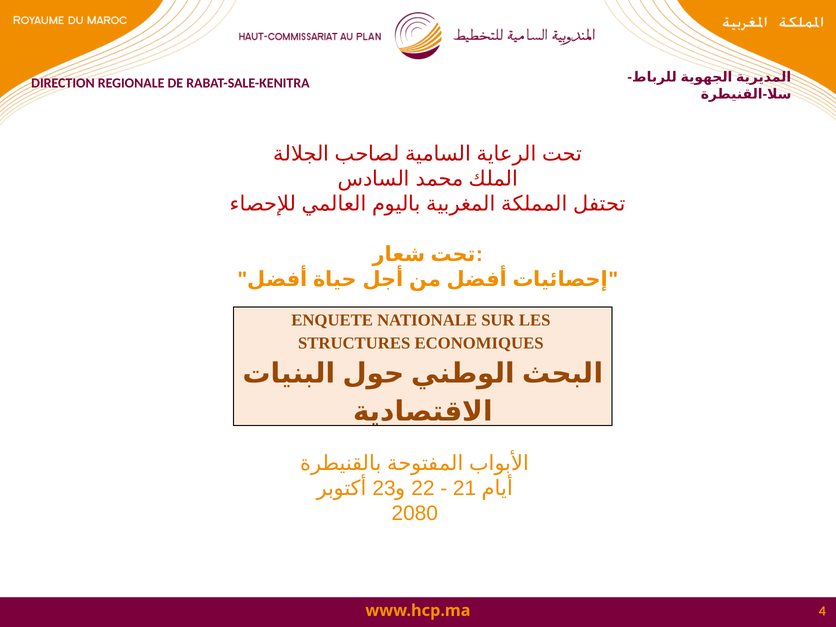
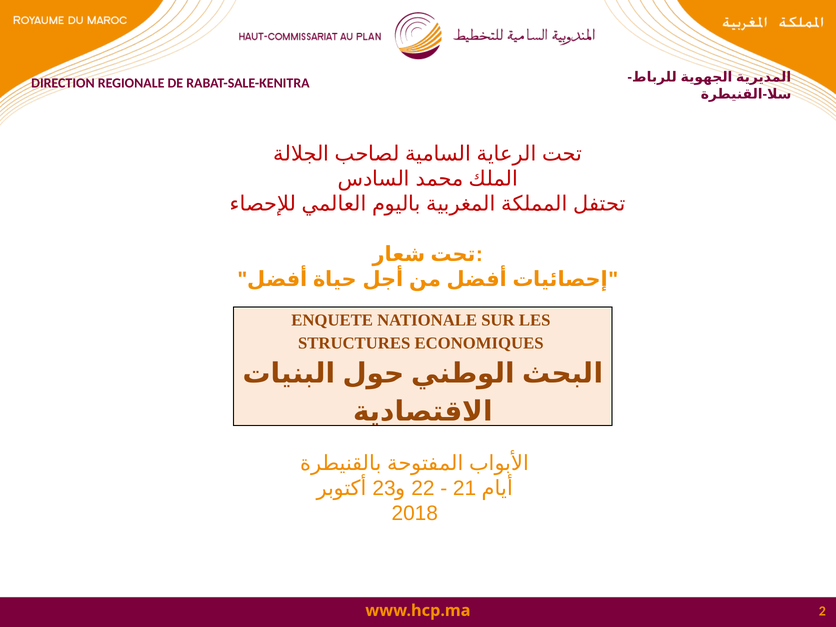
2080: 2080 -> 2018 (415, 513)
4: 4 -> 2 (822, 611)
